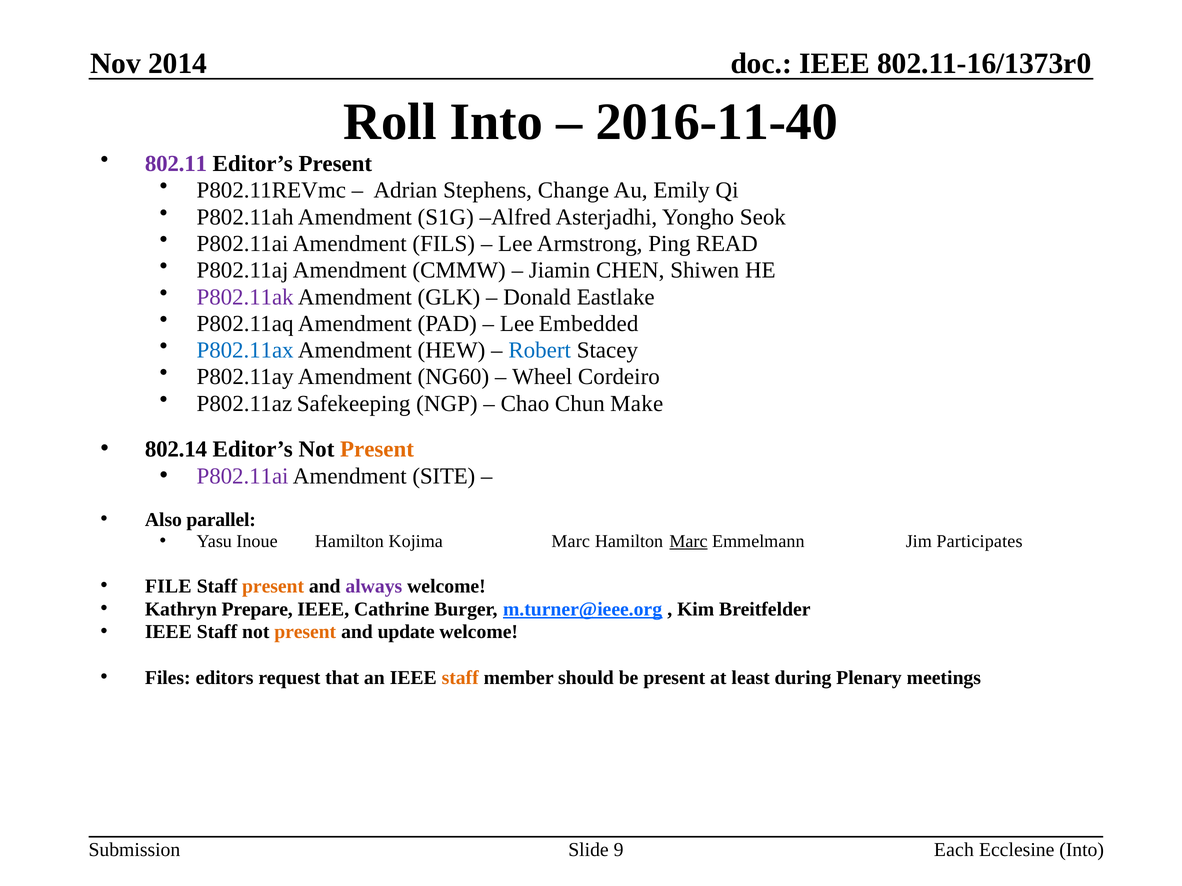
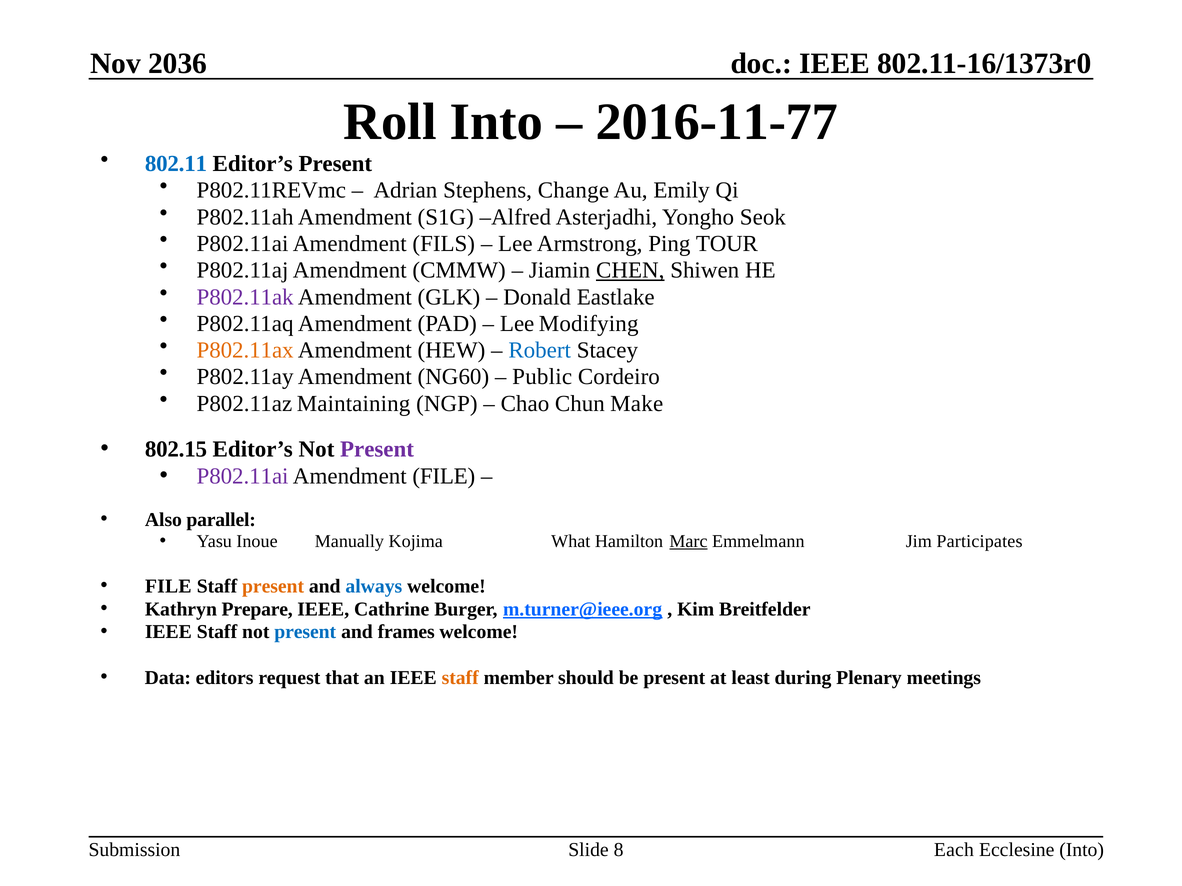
2014: 2014 -> 2036 (178, 63)
2016-11-40: 2016-11-40 -> 2016-11-77 (717, 122)
802.11 colour: purple -> blue (176, 164)
READ: READ -> TOUR (727, 244)
CHEN underline: none -> present (630, 270)
Embedded: Embedded -> Modifying (589, 324)
P802.11ax colour: blue -> orange (245, 350)
Wheel: Wheel -> Public (542, 377)
Safekeeping: Safekeeping -> Maintaining (354, 404)
802.14: 802.14 -> 802.15 (176, 450)
Present colour: orange -> purple (377, 450)
Amendment SITE: SITE -> FILE (444, 476)
Inoue Hamilton: Hamilton -> Manually (349, 542)
Kojima Marc: Marc -> What (571, 542)
always colour: purple -> blue (374, 587)
present colour: orange -> blue (305, 632)
update: update -> frames (406, 632)
Files: Files -> Data (168, 678)
9: 9 -> 8 (619, 850)
